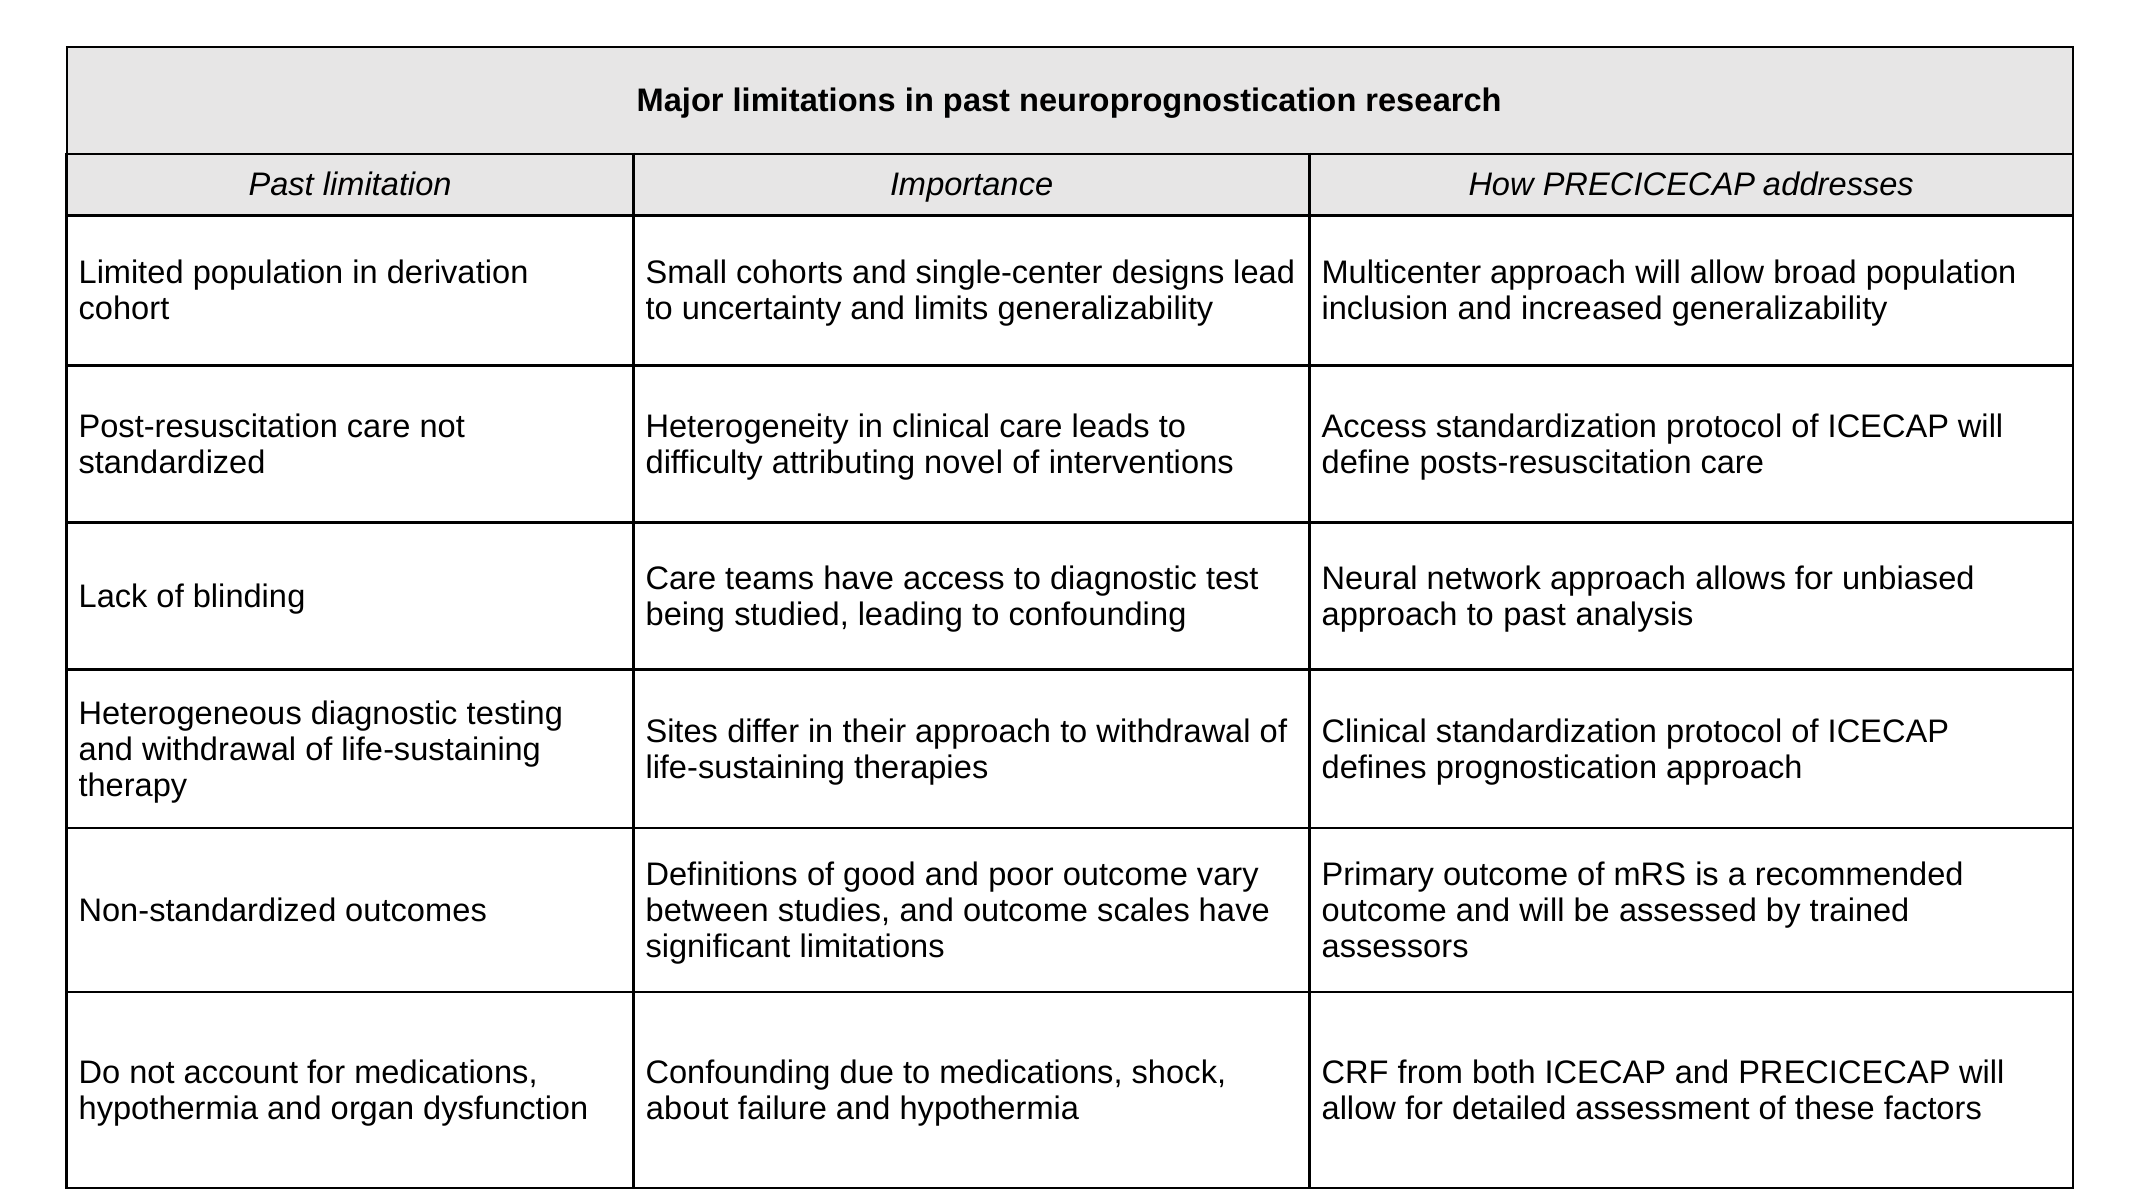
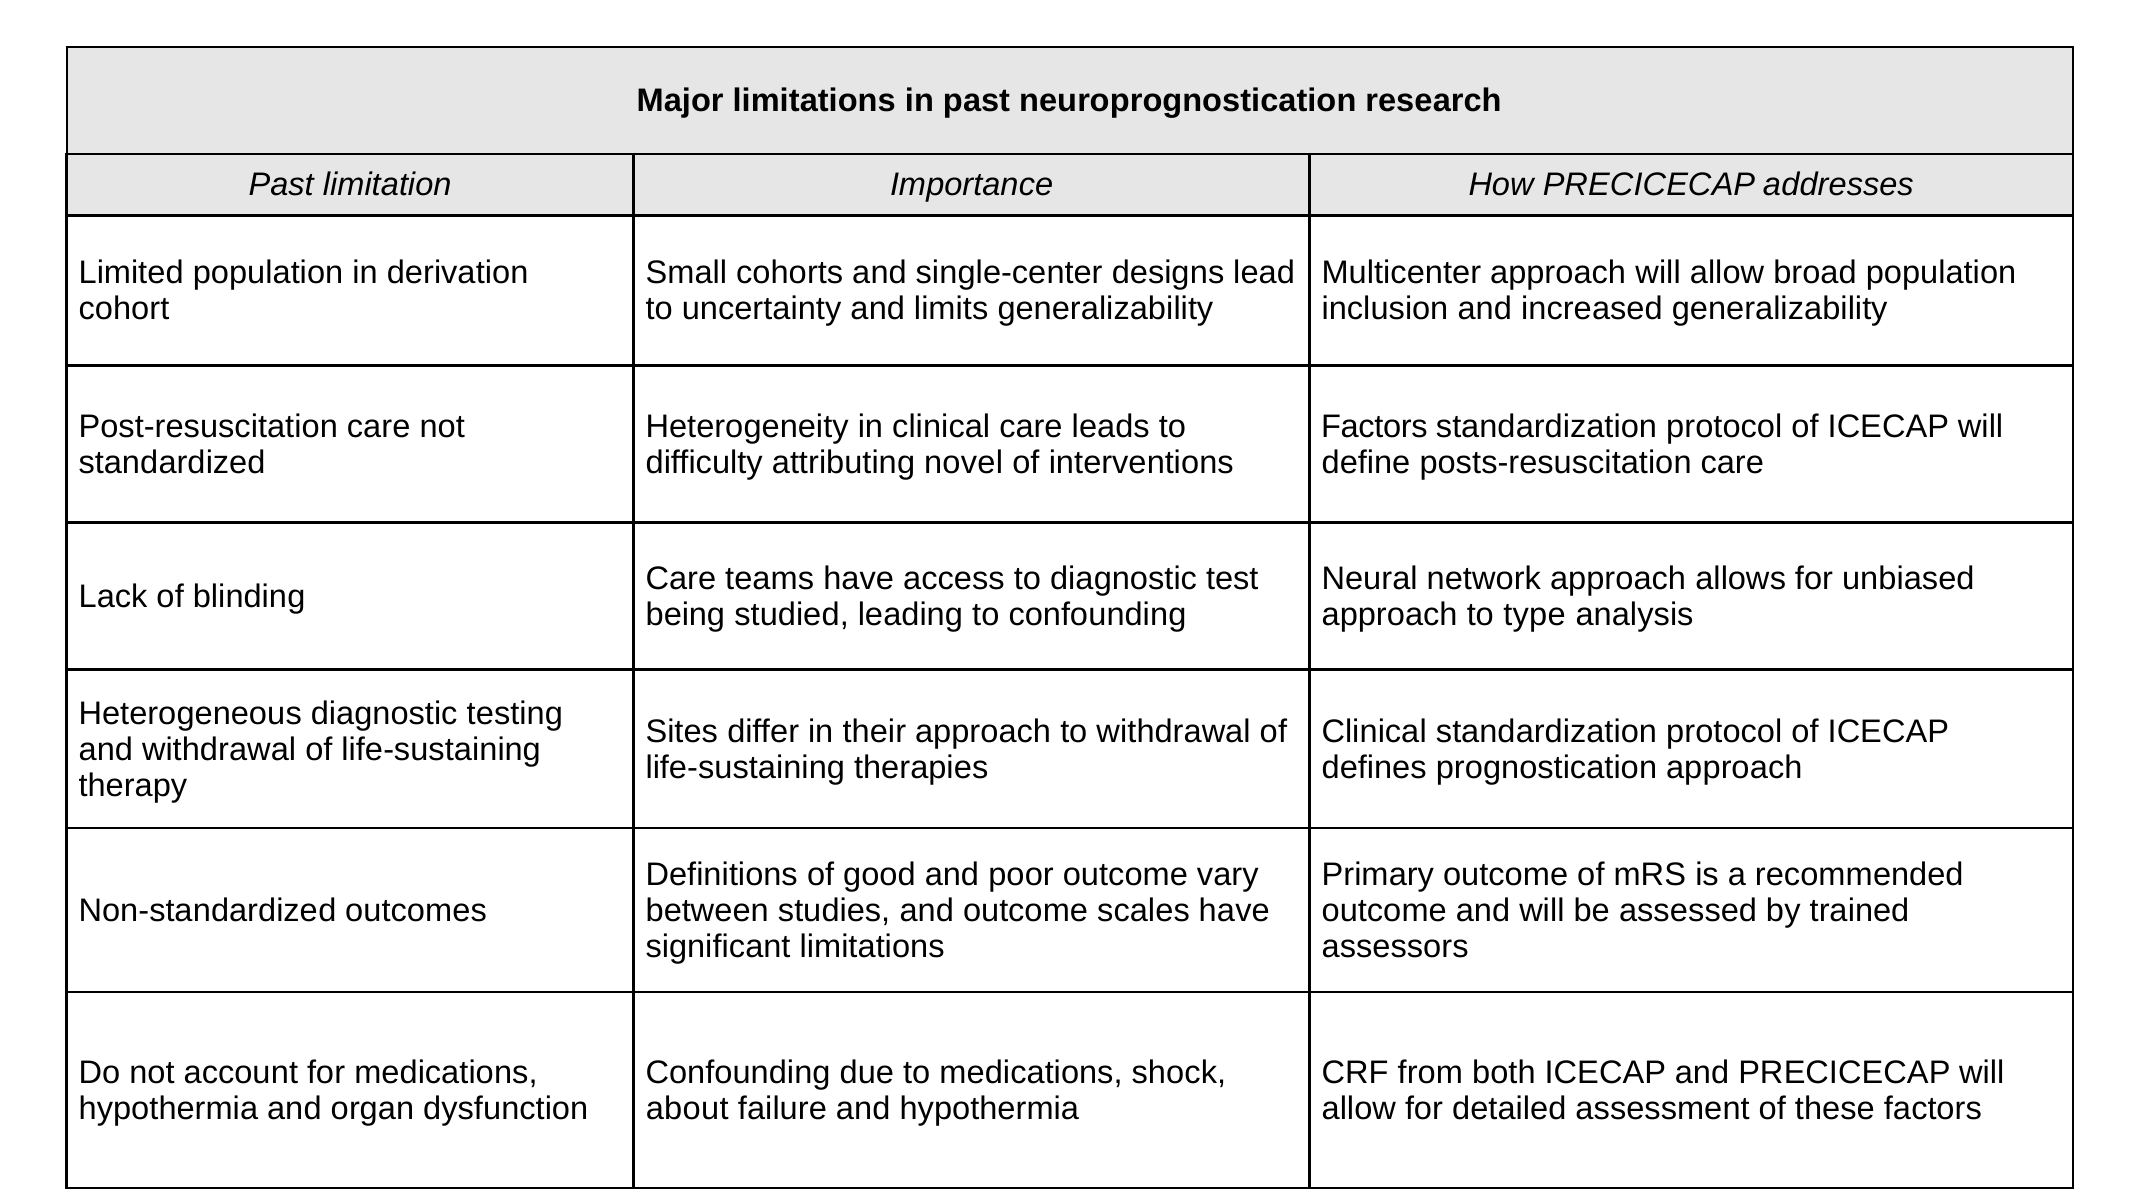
Access: Access -> Factors (1374, 426)
to past: past -> type (1535, 615)
